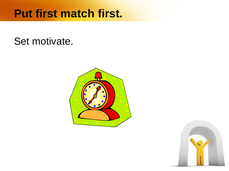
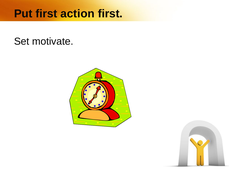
match: match -> action (77, 14)
